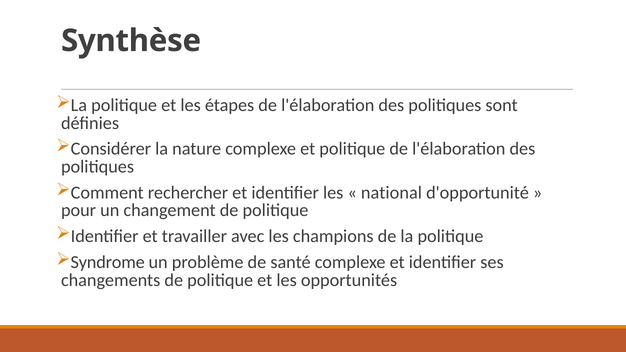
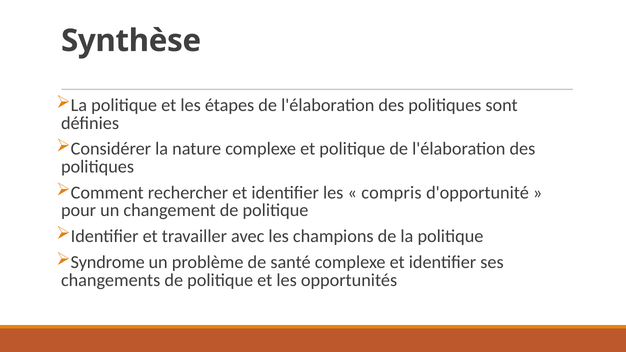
national: national -> compris (391, 193)
